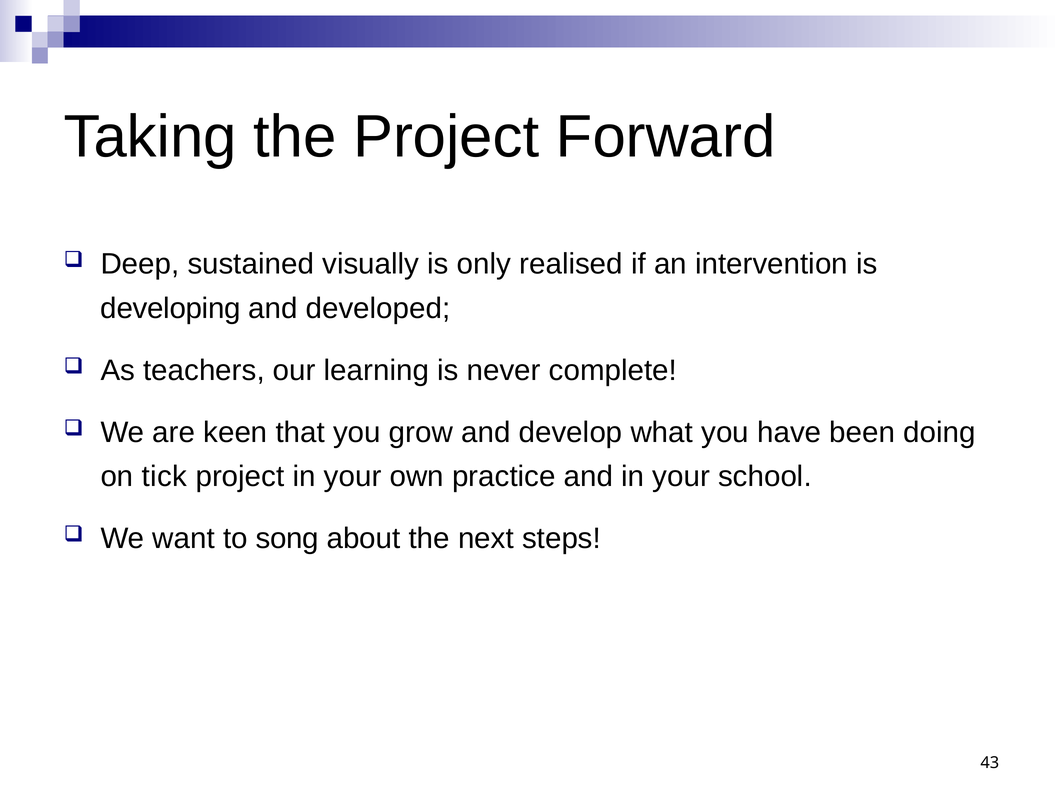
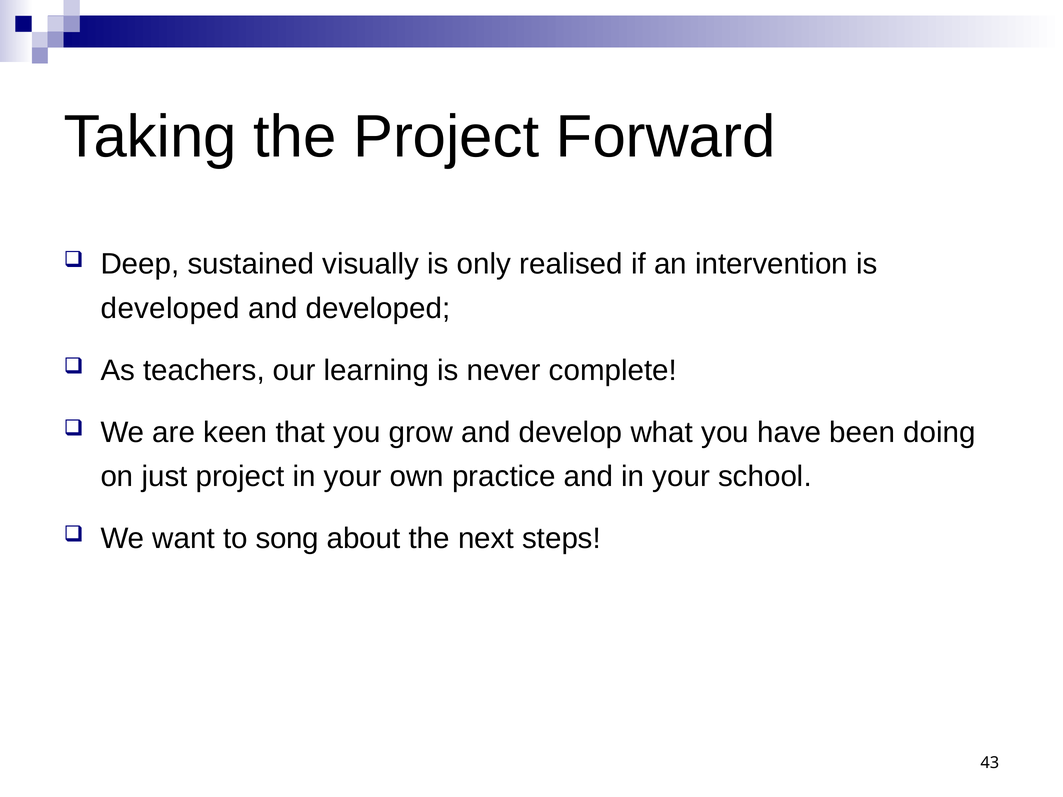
developing: developing -> developed (170, 309)
tick: tick -> just (165, 477)
